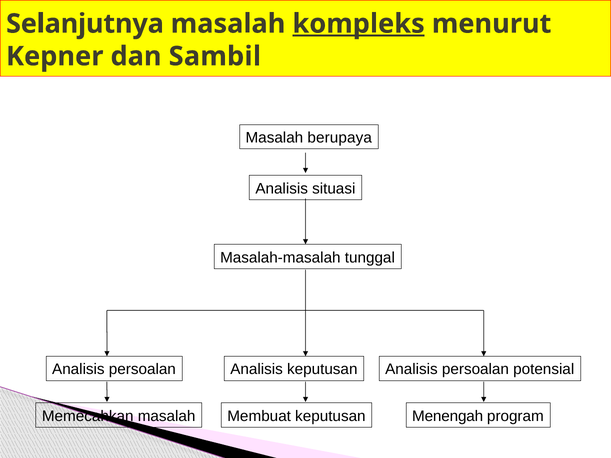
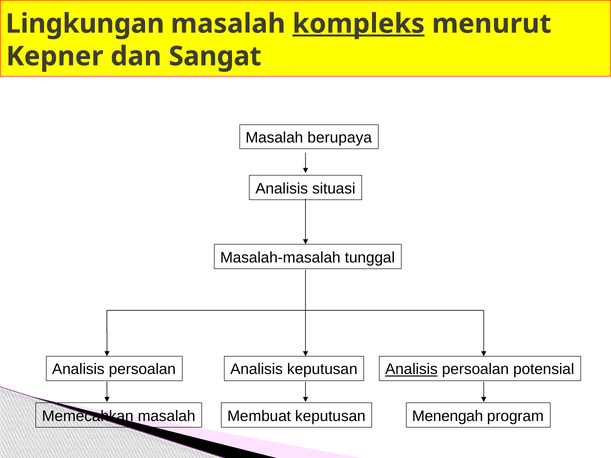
Selanjutnya: Selanjutnya -> Lingkungan (85, 24)
Sambil: Sambil -> Sangat (215, 56)
Analisis underline: none -> present (411, 370)
